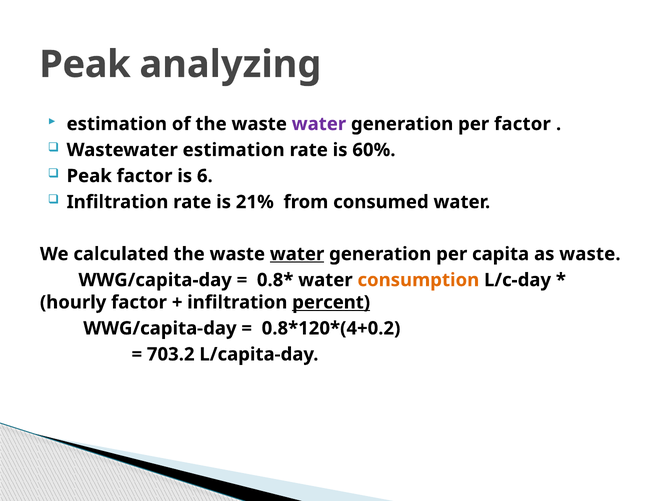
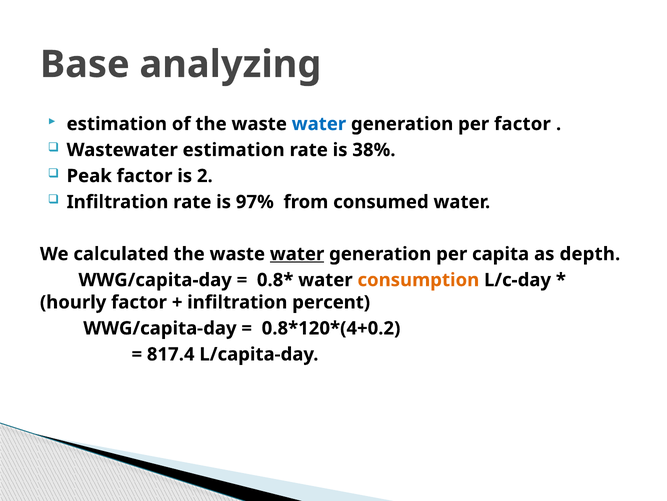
Peak: Peak -> Base (85, 64)
water colour: purple -> blue (319, 124)
60%: 60% -> 38% (374, 150)
6: 6 -> 2 (205, 176)
21%: 21% -> 97% (255, 202)
as waste: waste -> depth (590, 254)
percent underline: present -> none (331, 302)
703.2: 703.2 -> 817.4 (171, 354)
